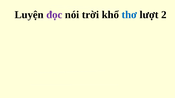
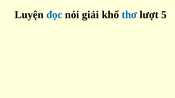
đọc colour: purple -> blue (54, 15)
trời: trời -> giải (90, 15)
2: 2 -> 5 (164, 15)
